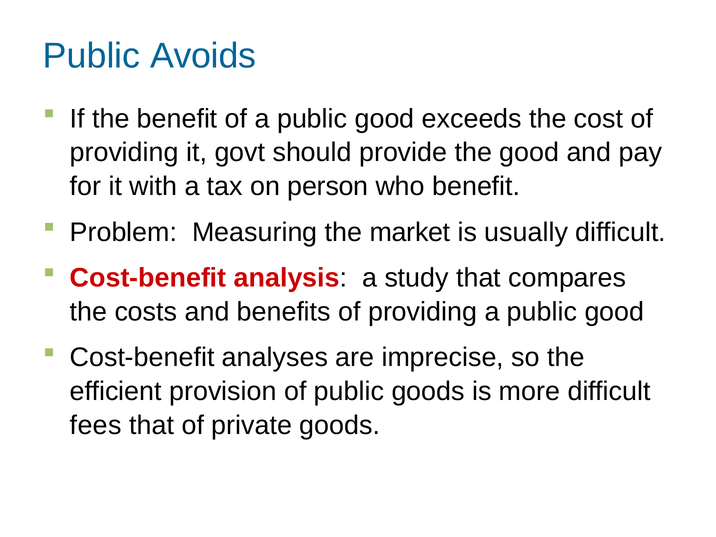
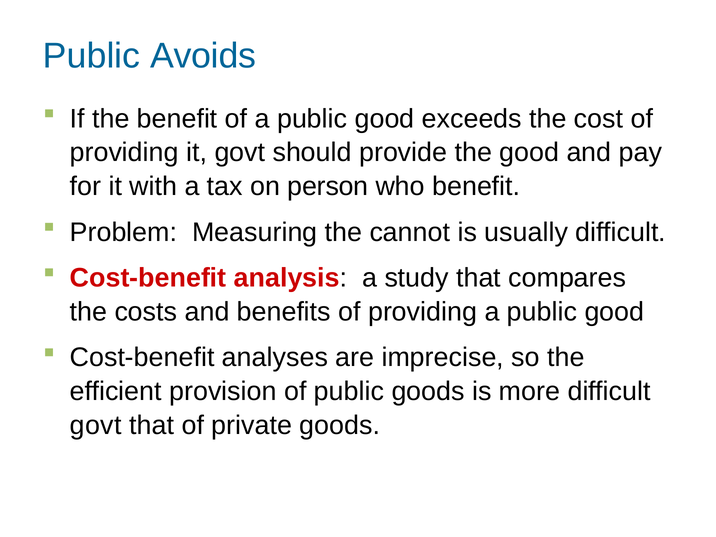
market: market -> cannot (410, 232)
fees: fees -> govt (96, 425)
